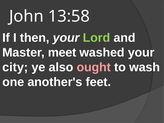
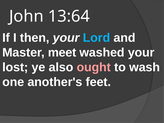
13:58: 13:58 -> 13:64 (69, 16)
Lord colour: light green -> light blue (97, 38)
city: city -> lost (15, 67)
